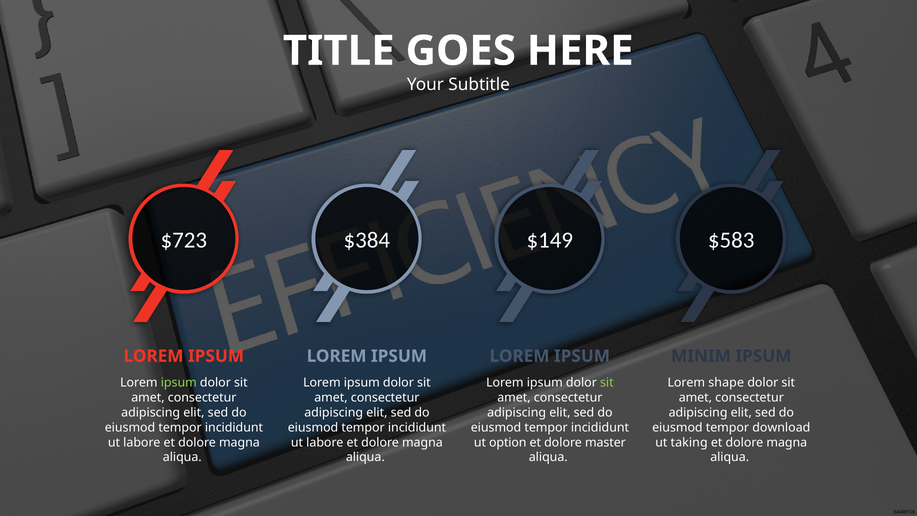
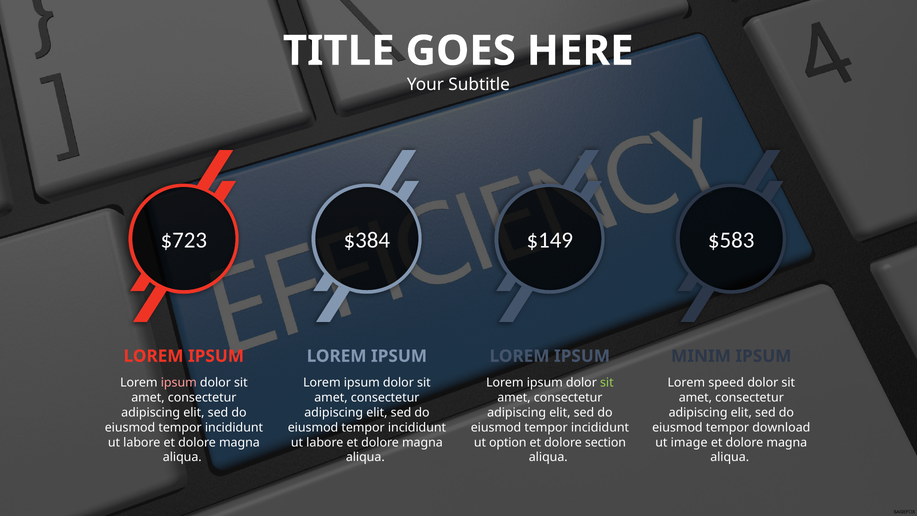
ipsum colour: light green -> pink (179, 383)
shape: shape -> speed (726, 383)
master: master -> section (605, 442)
taking: taking -> image (689, 442)
